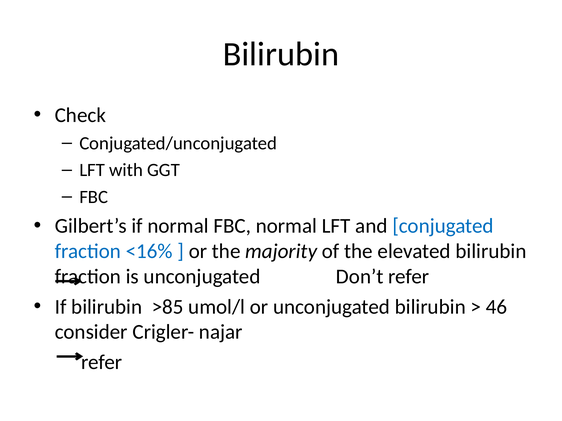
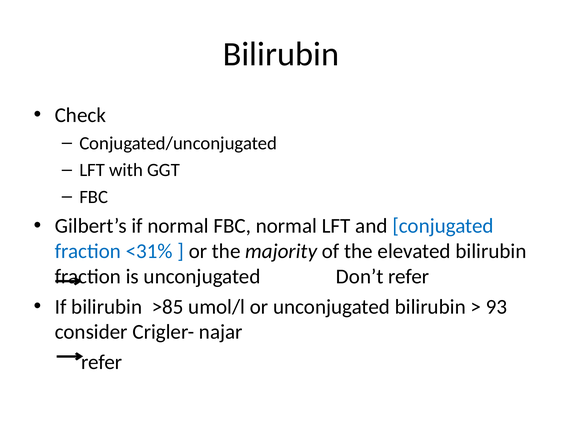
<16%: <16% -> <31% (149, 251)
46: 46 -> 93 (496, 307)
